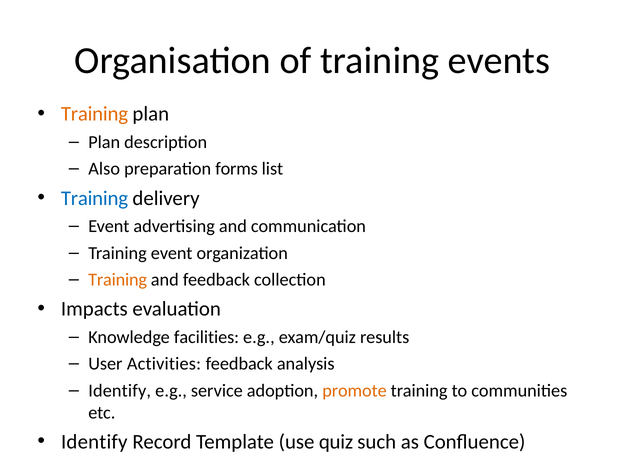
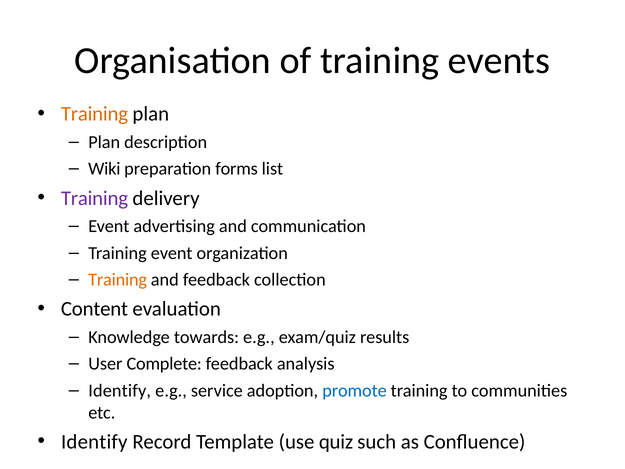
Also: Also -> Wiki (104, 169)
Training colour: blue -> purple (94, 198)
Impacts: Impacts -> Content (94, 309)
facilities: facilities -> towards (207, 337)
Activities: Activities -> Complete (164, 364)
promote colour: orange -> blue (354, 390)
